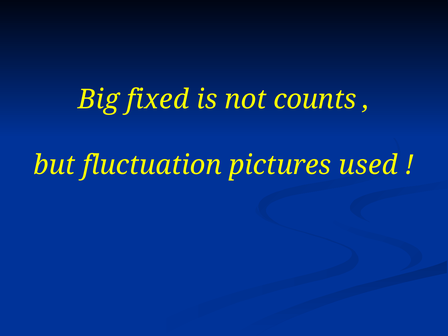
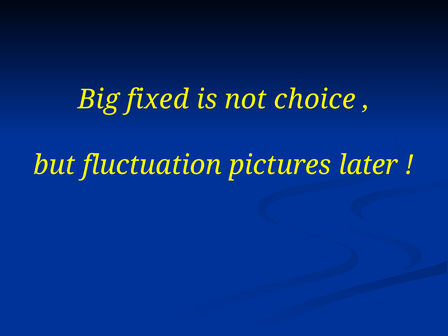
counts: counts -> choice (315, 99)
used: used -> later (368, 165)
